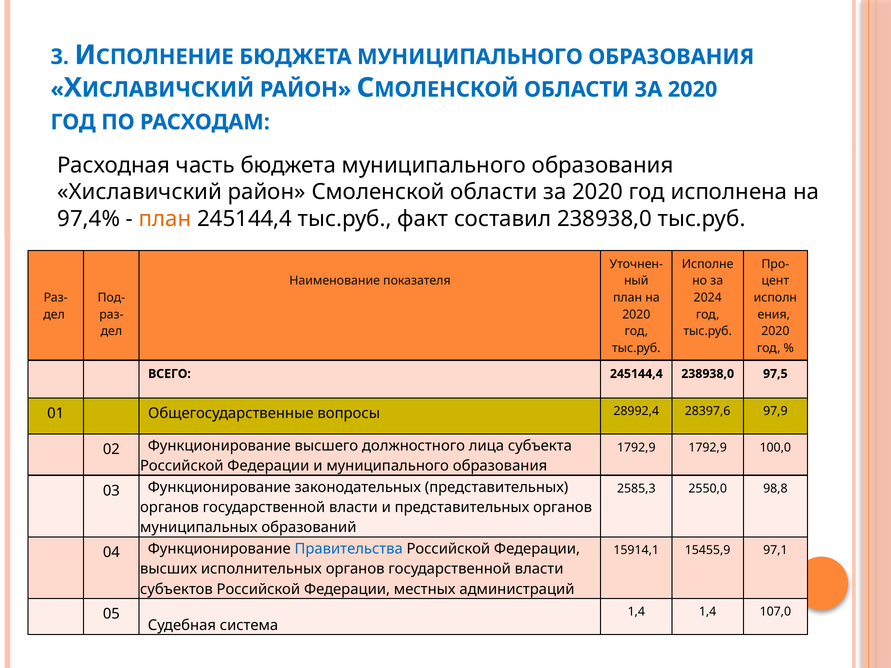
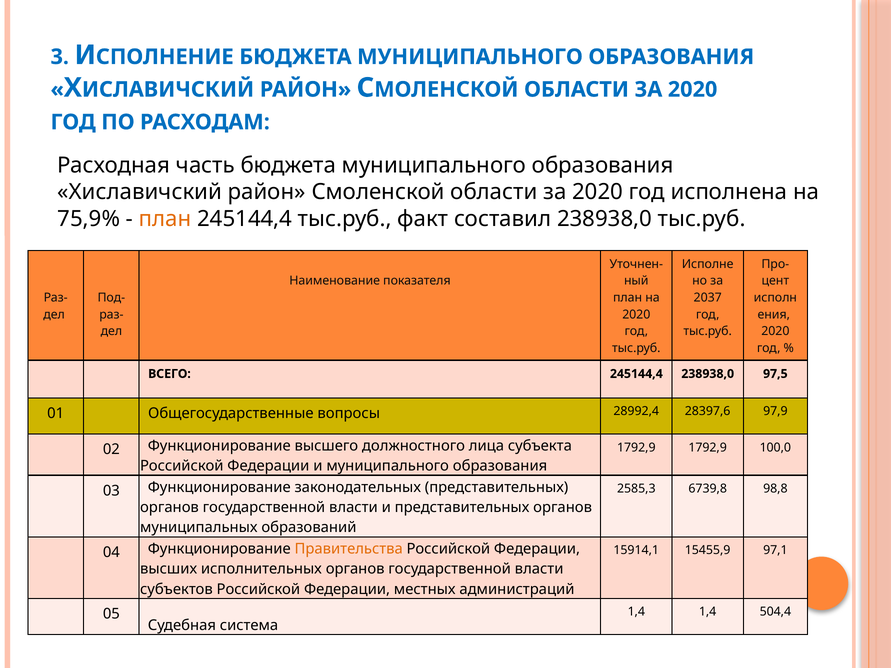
97,4%: 97,4% -> 75,9% (89, 219)
2024: 2024 -> 2037 (708, 298)
2550,0: 2550,0 -> 6739,8 (708, 489)
Правительства colour: blue -> orange (349, 549)
107,0: 107,0 -> 504,4 (775, 612)
